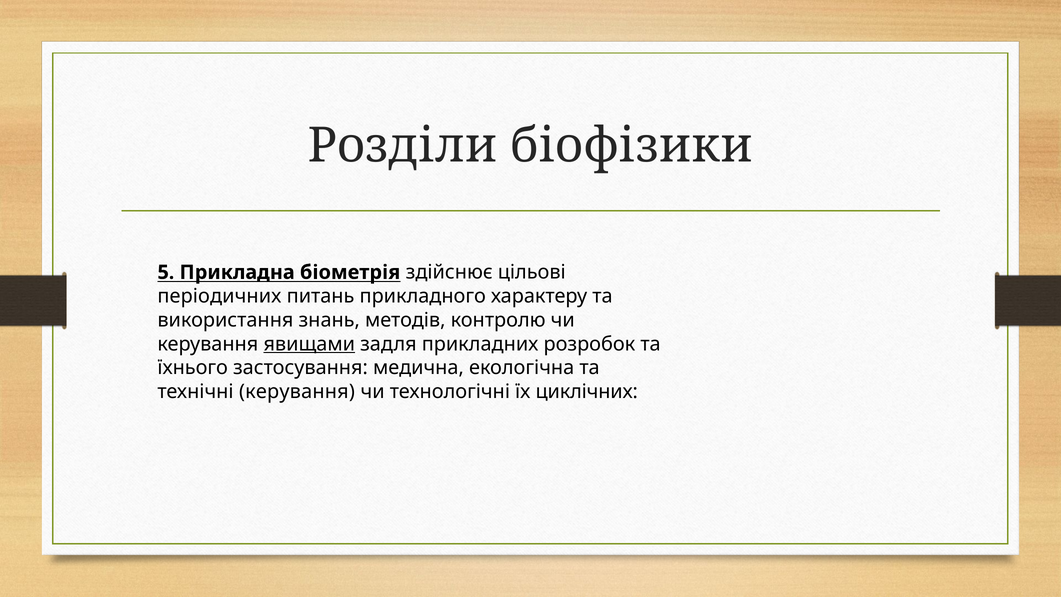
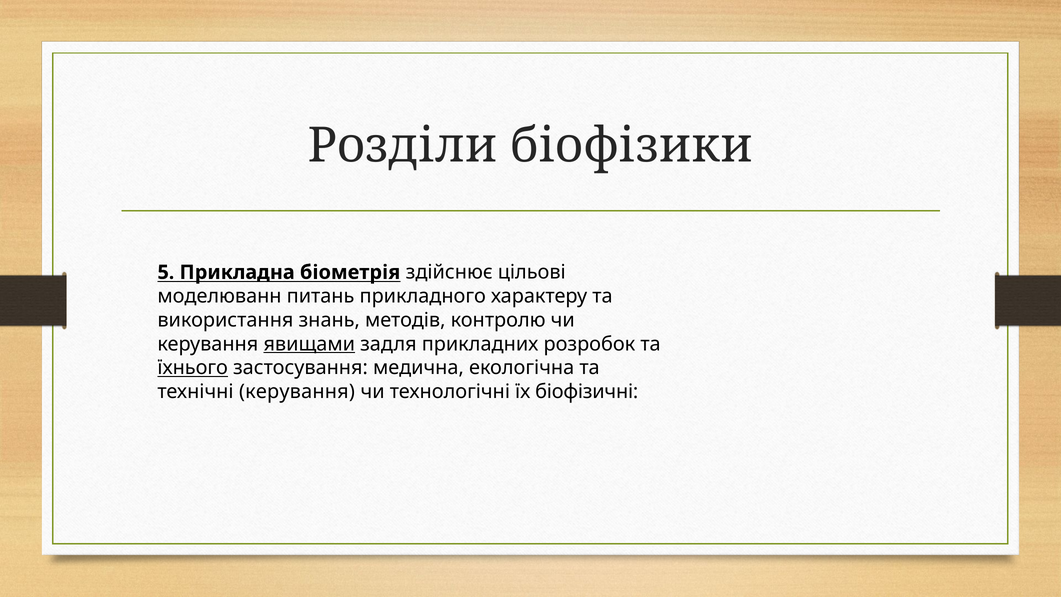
періодичних: періодичних -> моделюванн (220, 296)
їхнього underline: none -> present (193, 368)
циклічних: циклічних -> біофізичні (587, 392)
